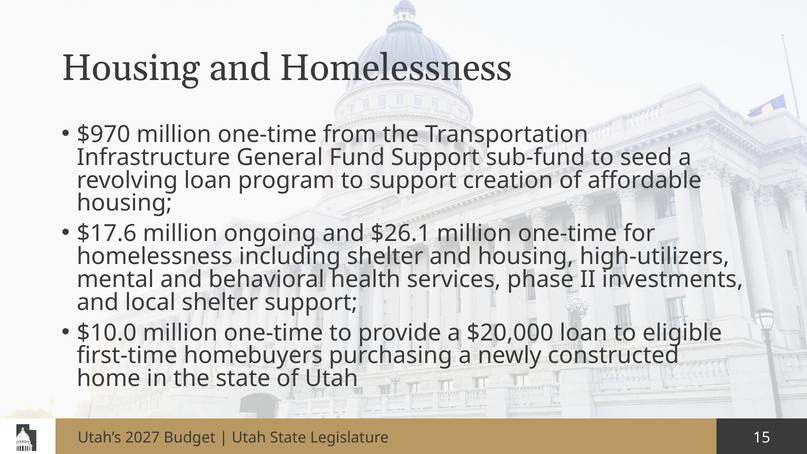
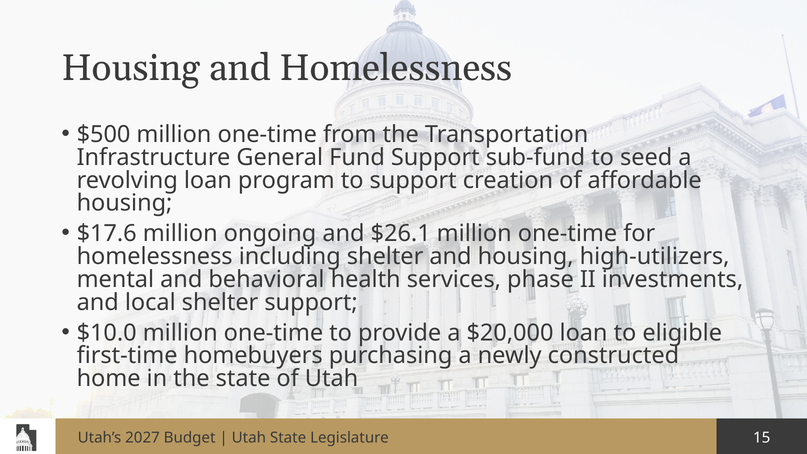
$970: $970 -> $500 (104, 134)
